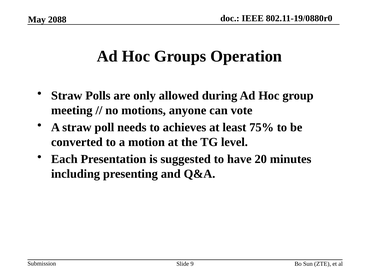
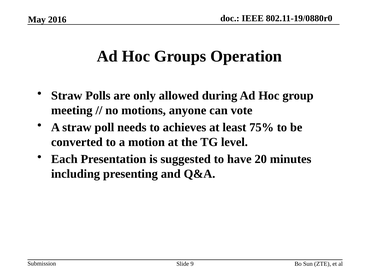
2088: 2088 -> 2016 (57, 20)
